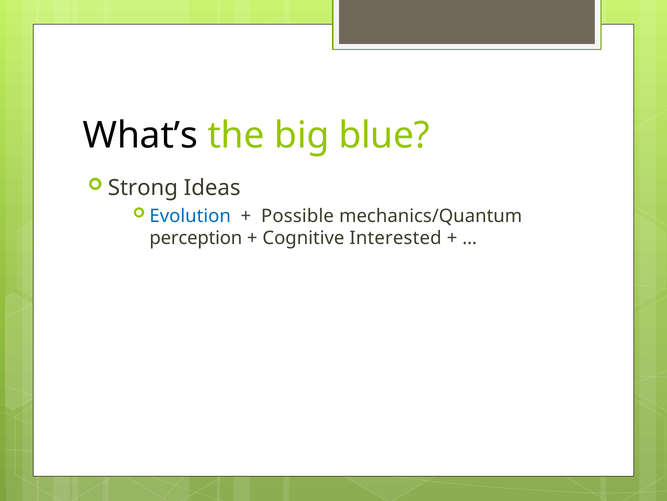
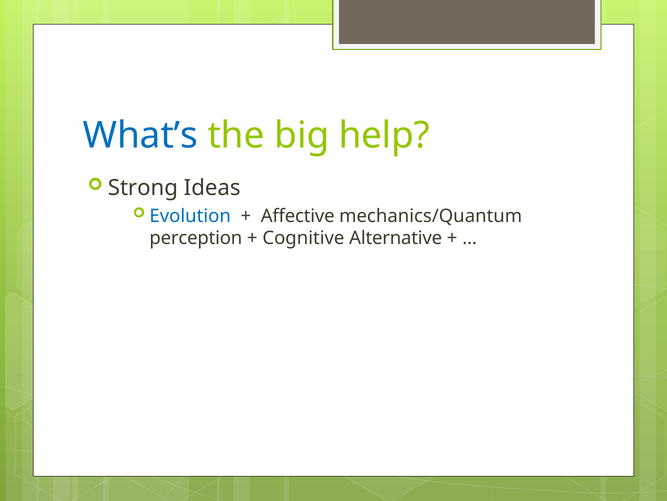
What’s colour: black -> blue (140, 135)
blue: blue -> help (384, 135)
Possible: Possible -> Affective (298, 216)
Interested: Interested -> Alternative (396, 238)
